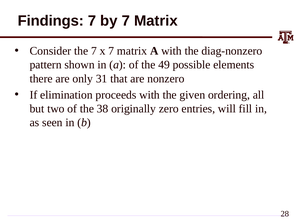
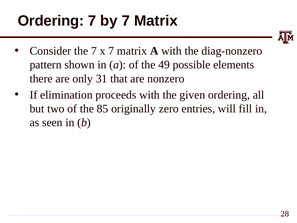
Findings: Findings -> Ordering (51, 21)
38: 38 -> 85 (103, 109)
